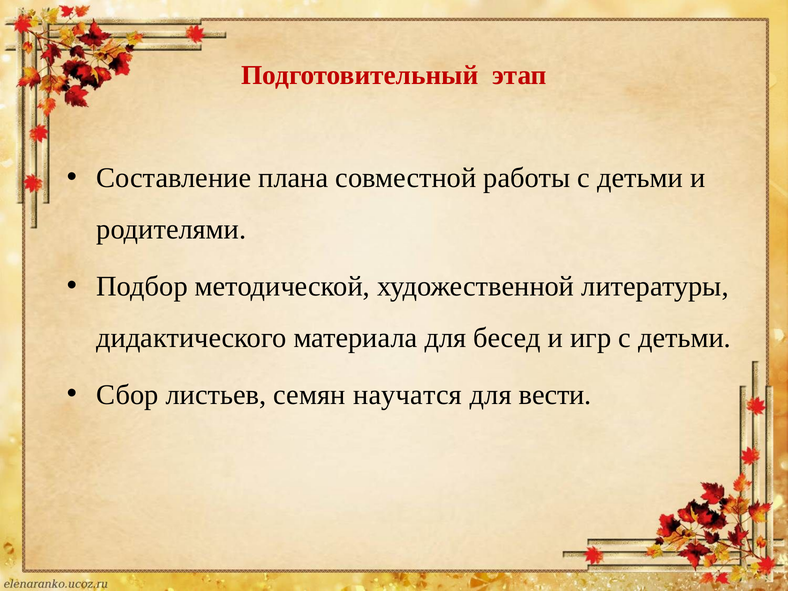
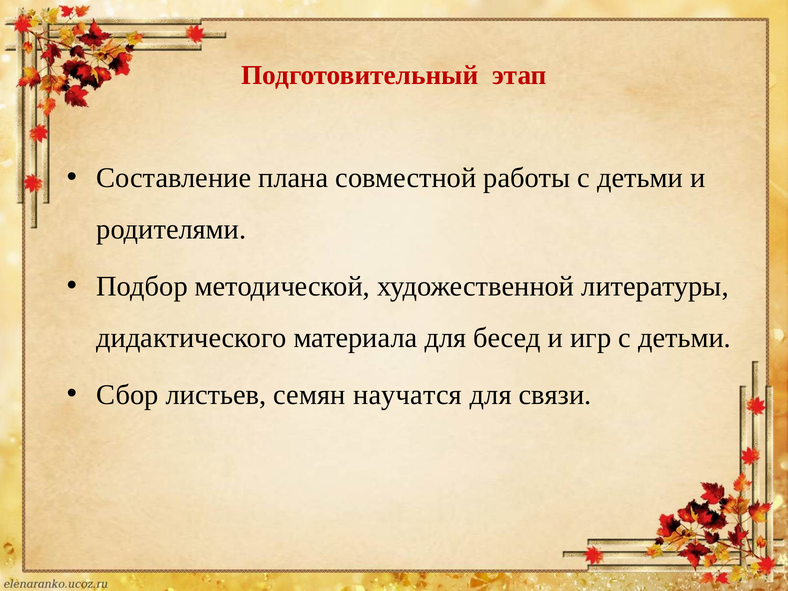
вести: вести -> связи (555, 395)
